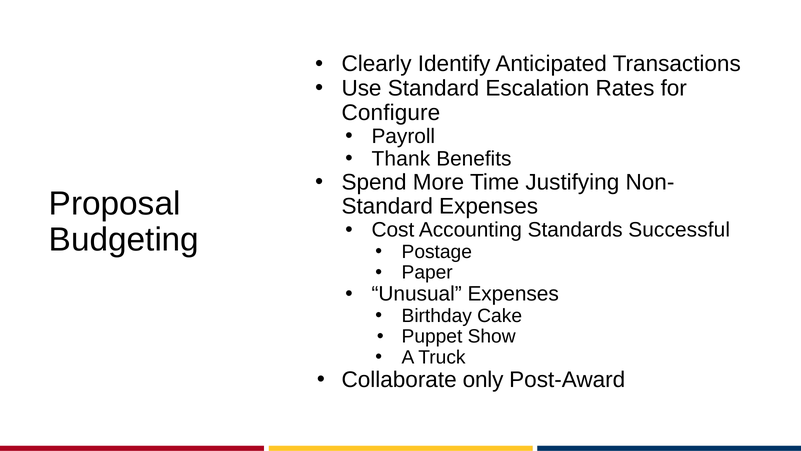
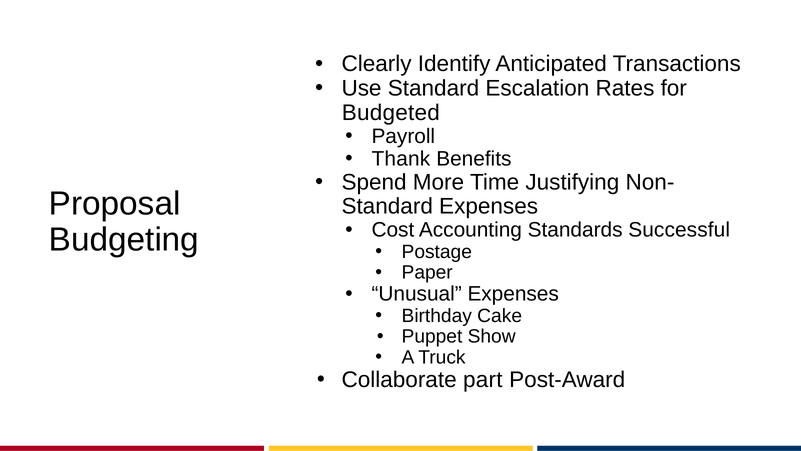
Configure: Configure -> Budgeted (391, 113)
only: only -> part (483, 379)
